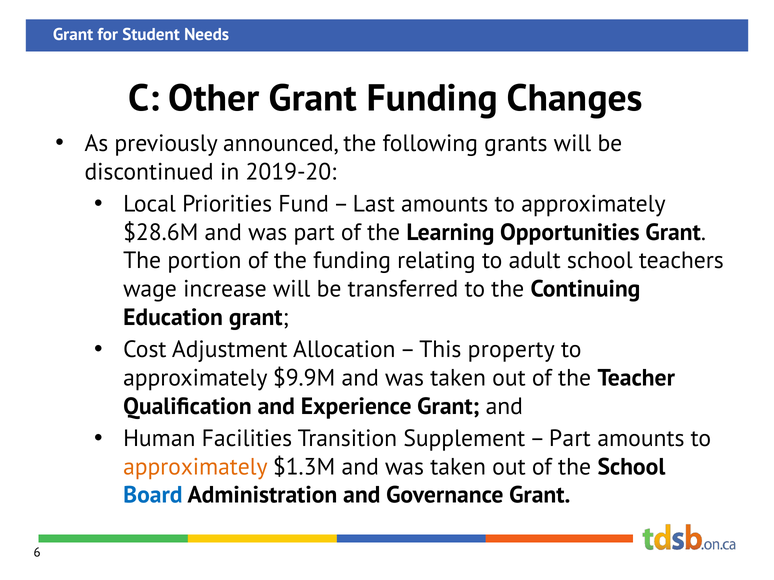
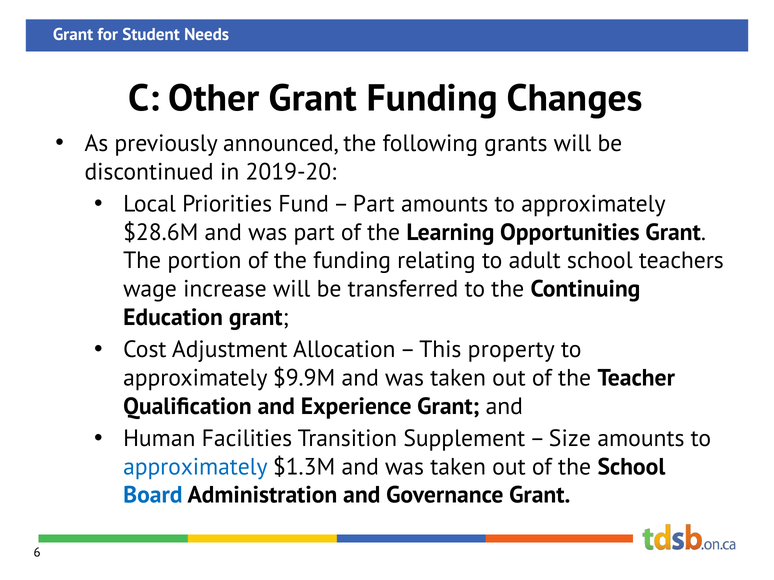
Last: Last -> Part (374, 204)
Part: Part -> Size (570, 439)
approximately colour: orange -> blue (195, 467)
